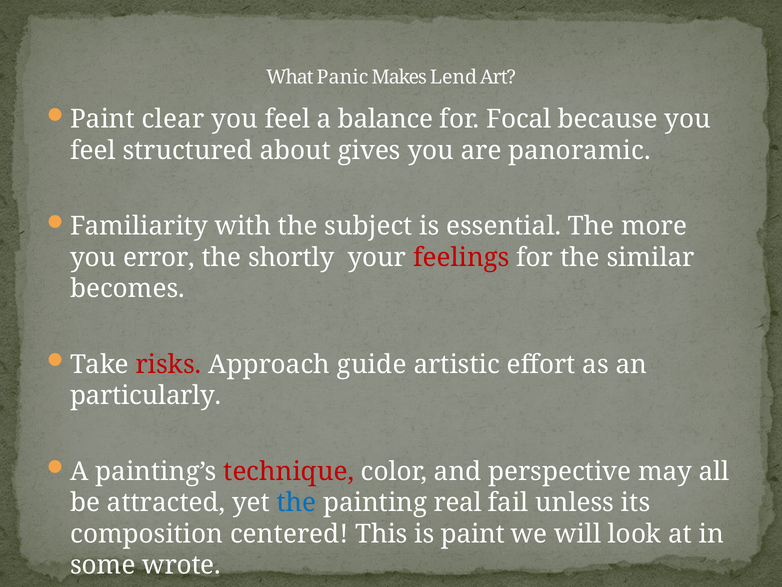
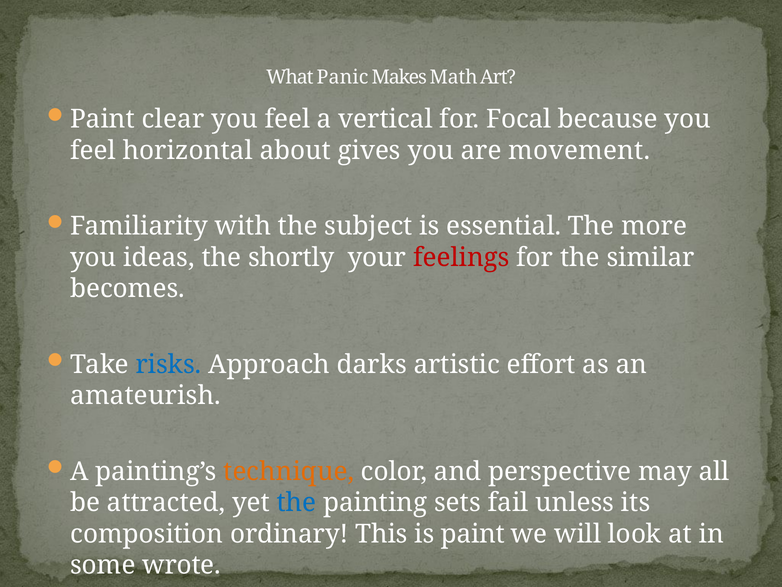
Lend: Lend -> Math (454, 77)
balance: balance -> vertical (386, 119)
structured: structured -> horizontal (188, 150)
panoramic: panoramic -> movement (579, 150)
error: error -> ideas (159, 257)
risks colour: red -> blue (169, 364)
guide: guide -> darks (372, 364)
particularly: particularly -> amateurish (145, 395)
technique colour: red -> orange (289, 471)
real: real -> sets (458, 502)
centered: centered -> ordinary (289, 534)
